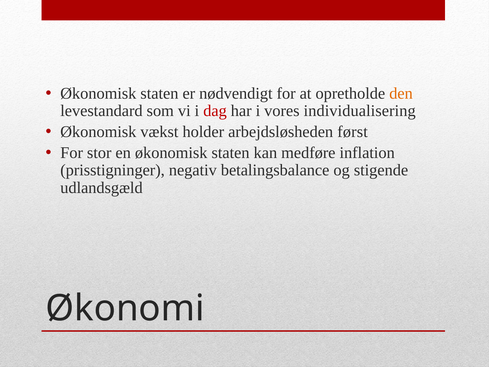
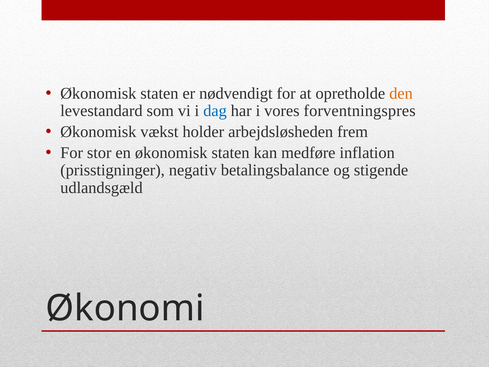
dag colour: red -> blue (215, 111)
individualisering: individualisering -> forventningspres (360, 111)
først: først -> frem (353, 132)
